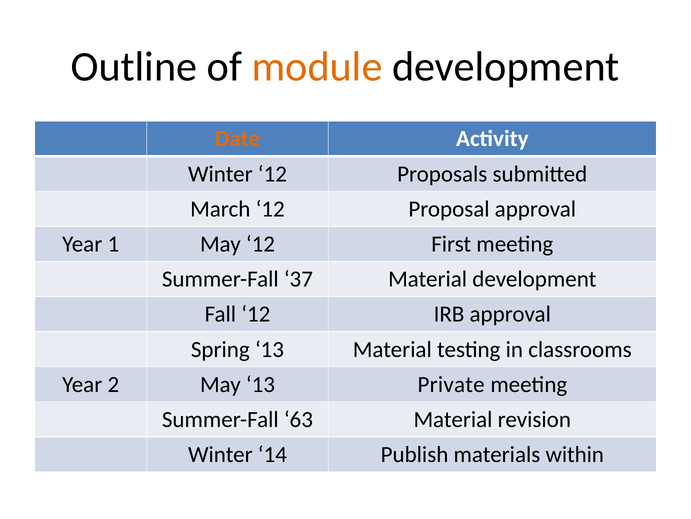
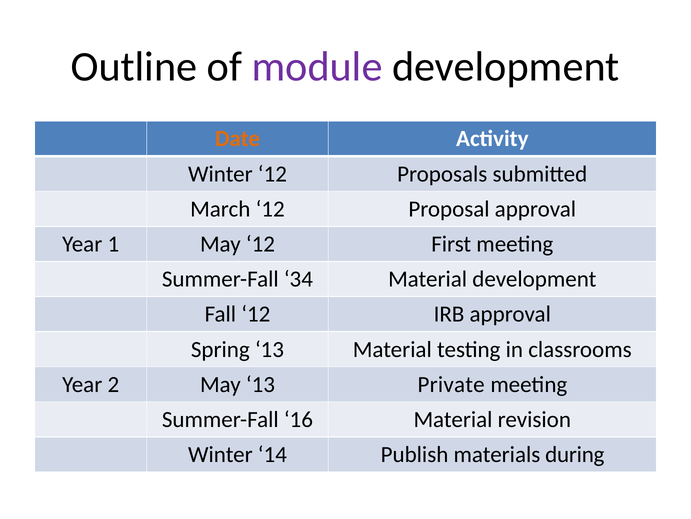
module colour: orange -> purple (317, 67)
37: 37 -> 34 (298, 279)
63: 63 -> 16 (298, 419)
within: within -> during (575, 454)
